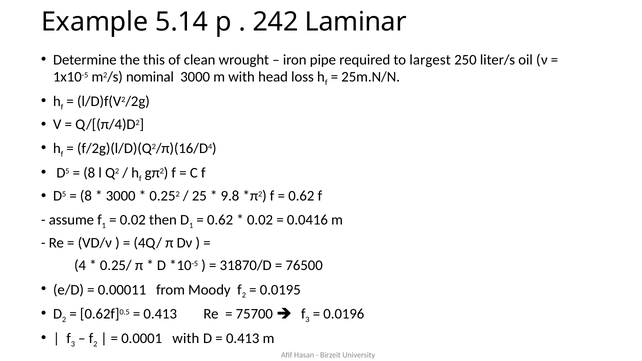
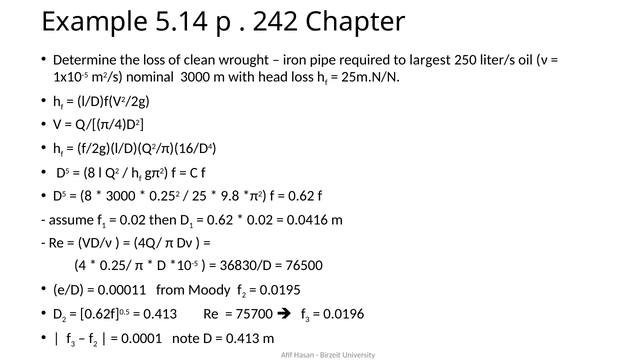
Laminar: Laminar -> Chapter (356, 22)
the this: this -> loss (154, 60)
31870/D: 31870/D -> 36830/D (246, 266)
0.0001 with: with -> note (186, 339)
